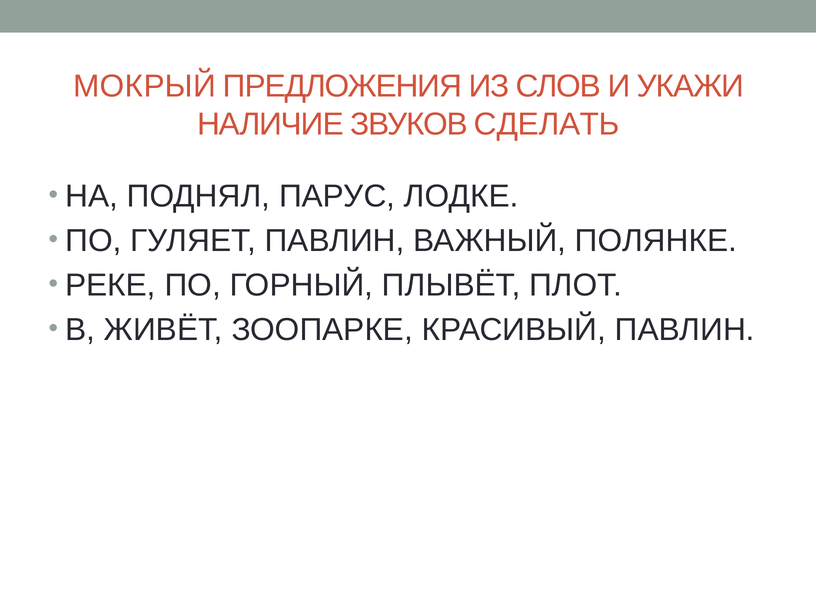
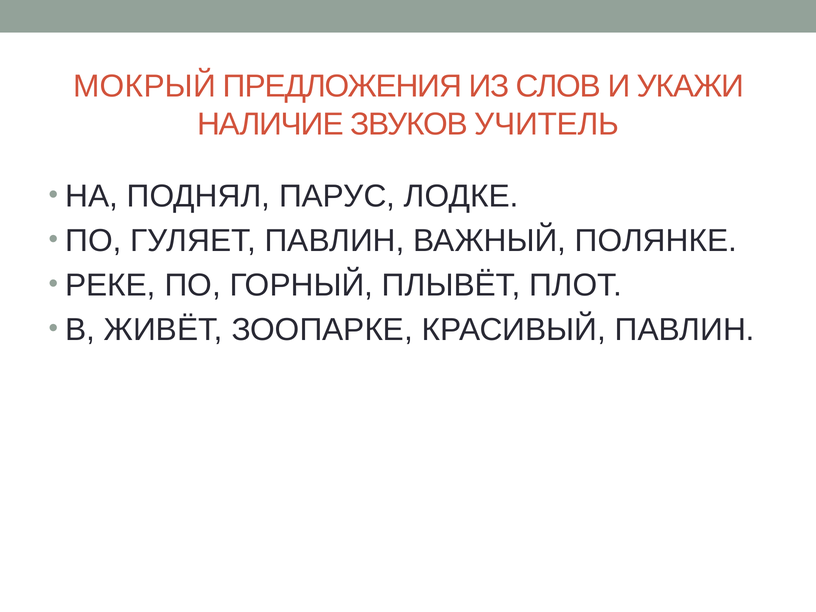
СДЕЛАТЬ: СДЕЛАТЬ -> УЧИТЕЛЬ (547, 124)
